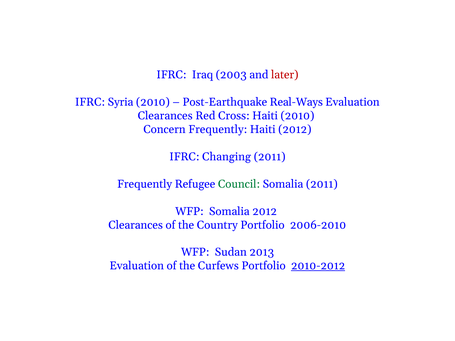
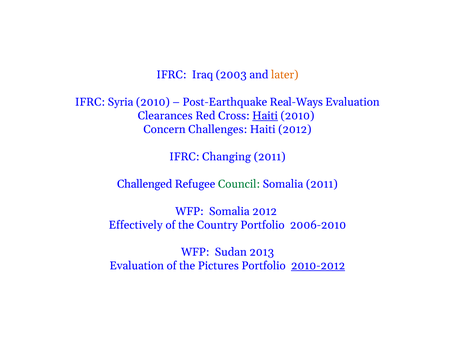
later colour: red -> orange (285, 75)
Haiti underline: none -> present (265, 116)
Concern Frequently: Frequently -> Challenges (218, 130)
Frequently: Frequently -> Challenged (145, 184)
Clearances: Clearances -> Effectively (136, 225)
Curfews: Curfews -> Pictures (218, 266)
